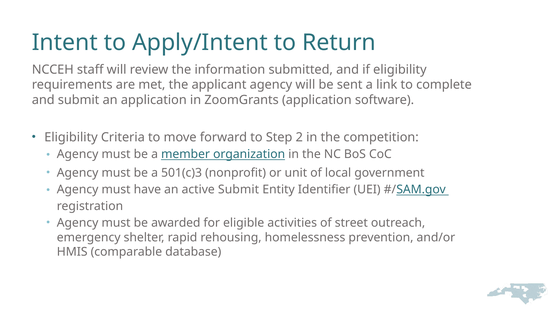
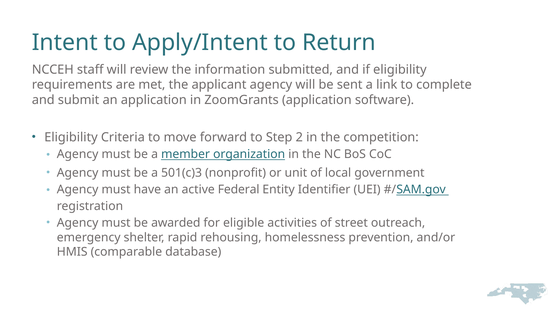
active Submit: Submit -> Federal (239, 190)
